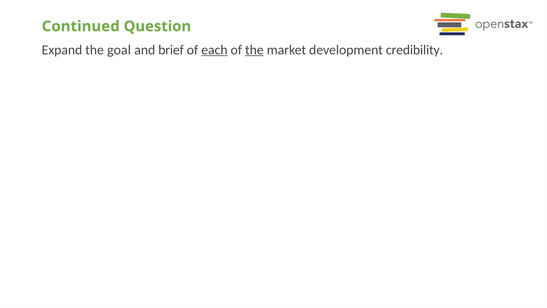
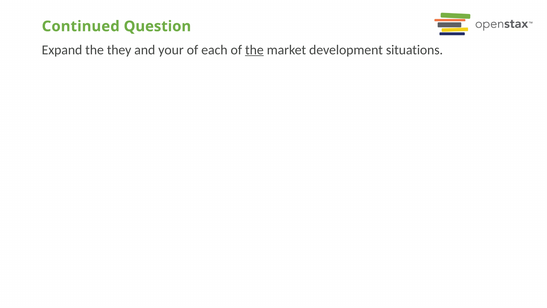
goal: goal -> they (119, 50)
brief: brief -> your (171, 50)
each underline: present -> none (214, 50)
credibility: credibility -> situations (414, 50)
